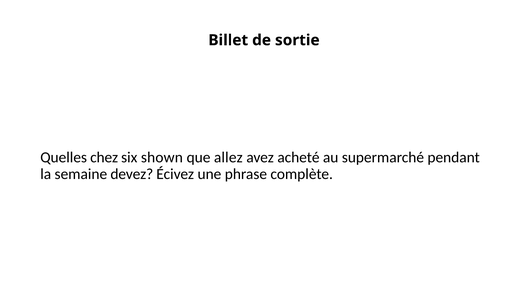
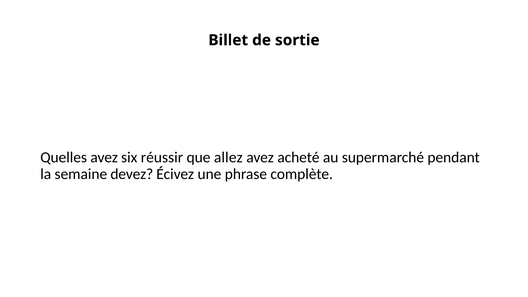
Quelles chez: chez -> avez (104, 158)
shown: shown -> réussir (162, 158)
